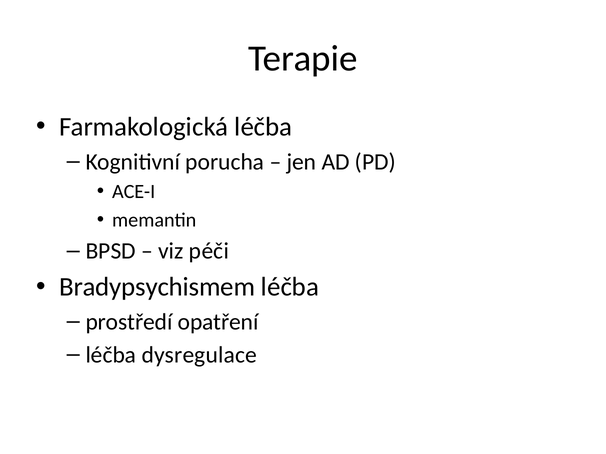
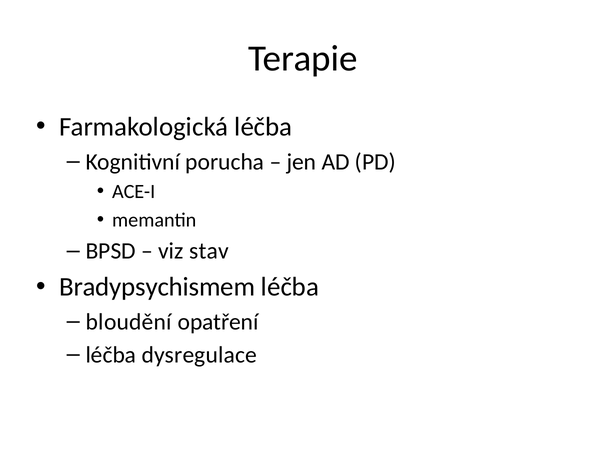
péči: péči -> stav (209, 251)
prostředí: prostředí -> bloudění (129, 322)
